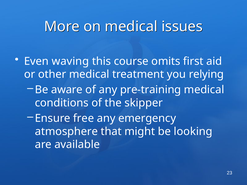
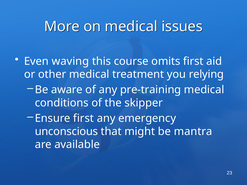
Ensure free: free -> first (84, 118)
atmosphere: atmosphere -> unconscious (66, 132)
looking: looking -> mantra (193, 132)
